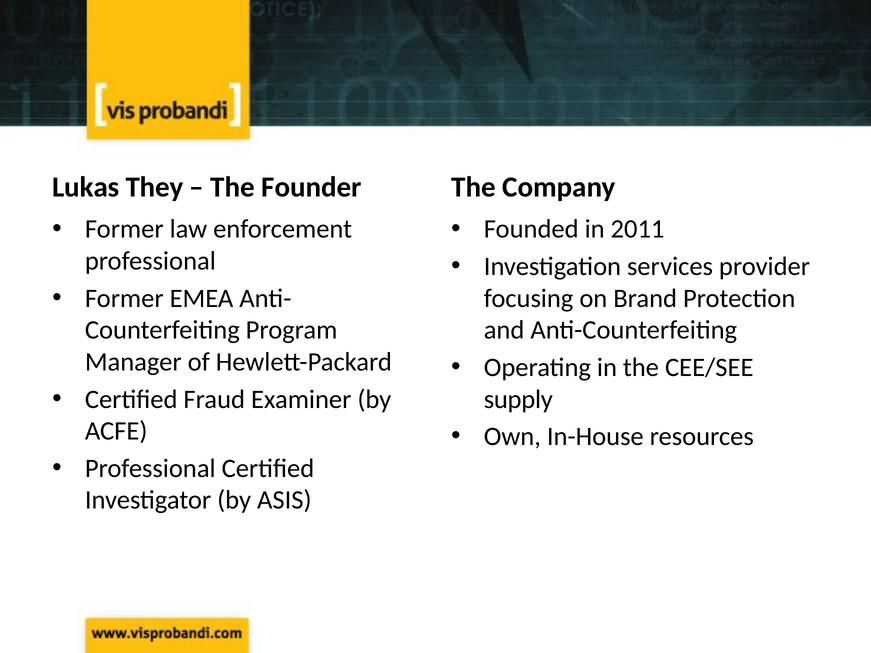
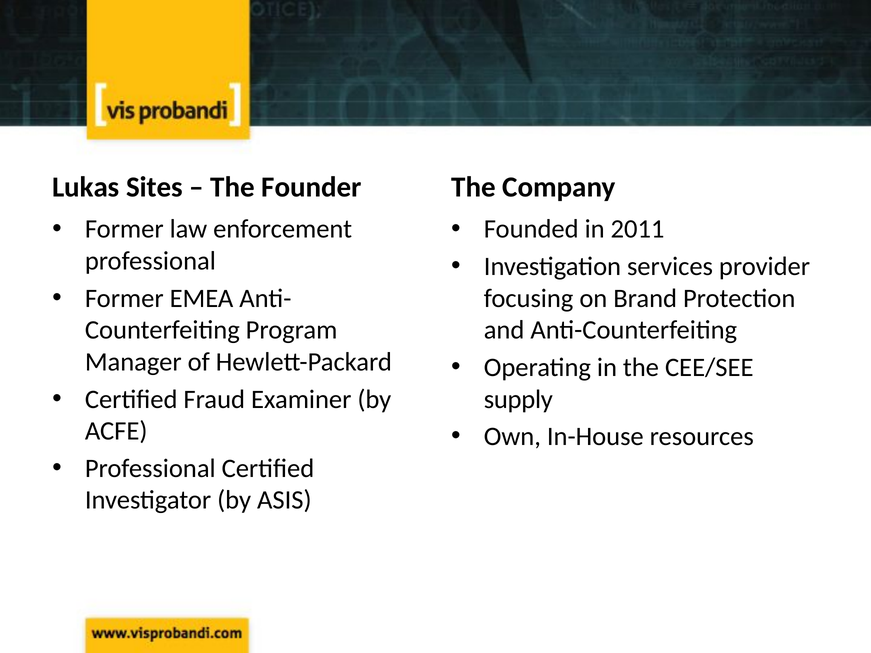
They: They -> Sites (154, 187)
